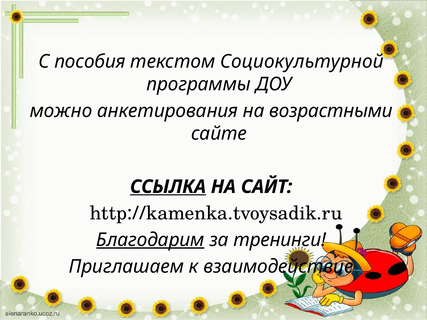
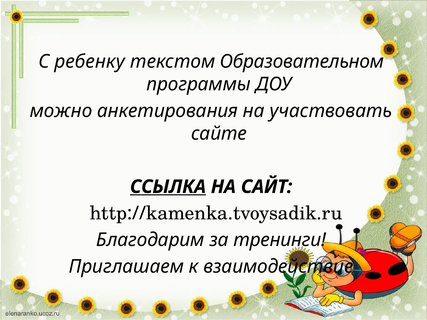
пособия: пособия -> ребенку (90, 61)
Социокультурной: Социокультурной -> Образовательном (302, 61)
возрастными: возрастными -> участвовать (331, 111)
Благодарим underline: present -> none (150, 240)
